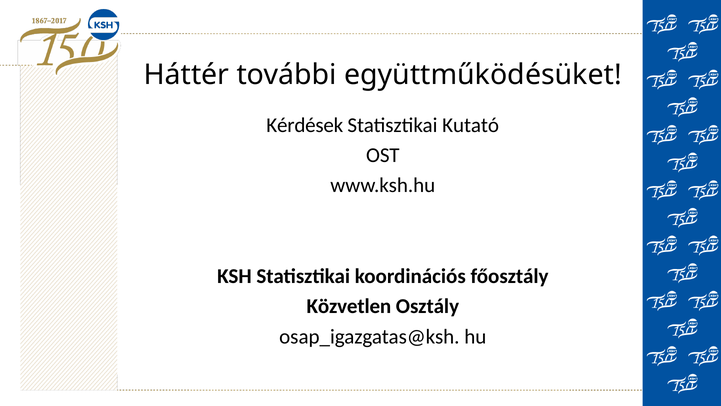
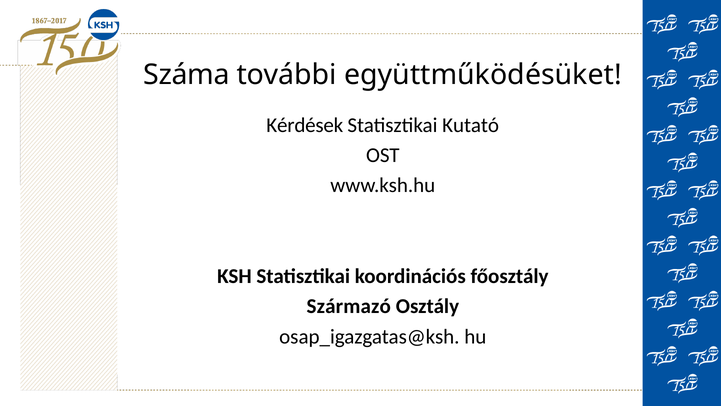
Háttér: Háttér -> Száma (187, 75)
Közvetlen: Közvetlen -> Származó (349, 306)
